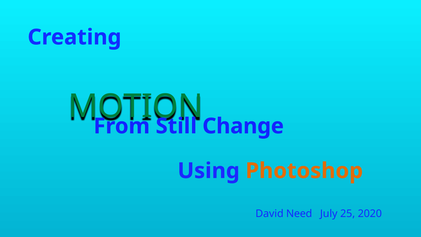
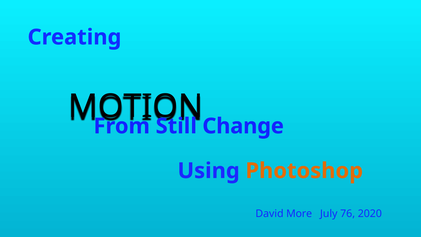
MOTION colour: green -> black (136, 106)
Need: Need -> More (299, 214)
25: 25 -> 76 (348, 214)
